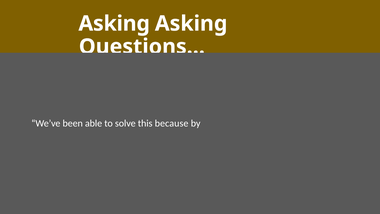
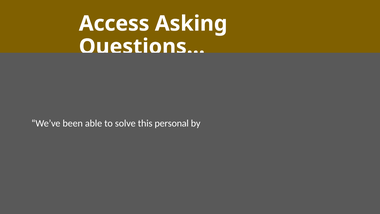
Asking: Asking -> Access (114, 24)
because: because -> personal (172, 123)
